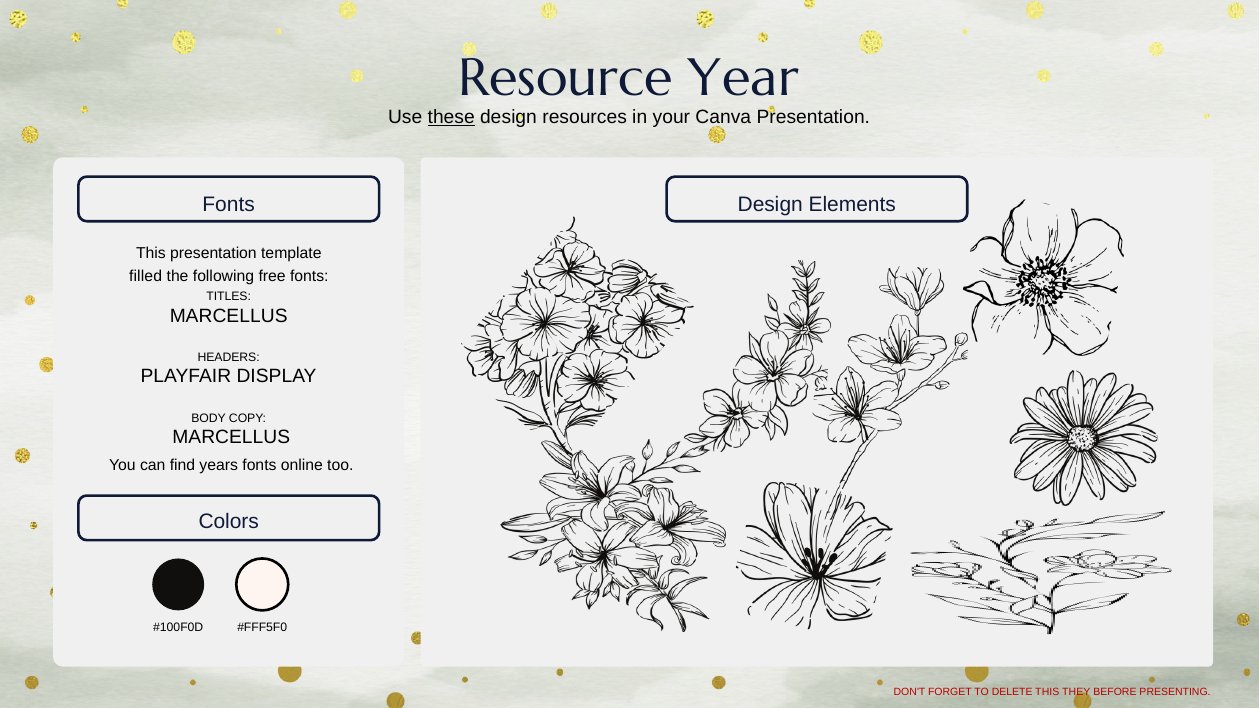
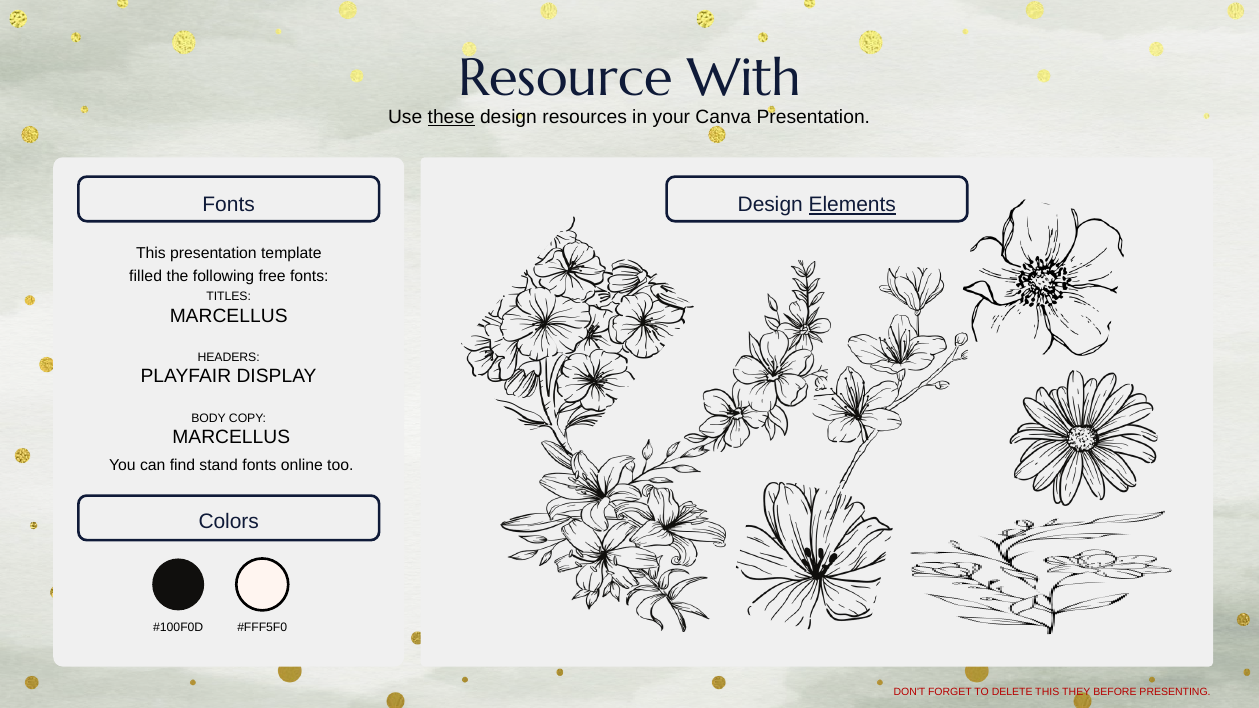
Year: Year -> With (745, 78)
Elements underline: none -> present (852, 205)
years: years -> stand (219, 466)
